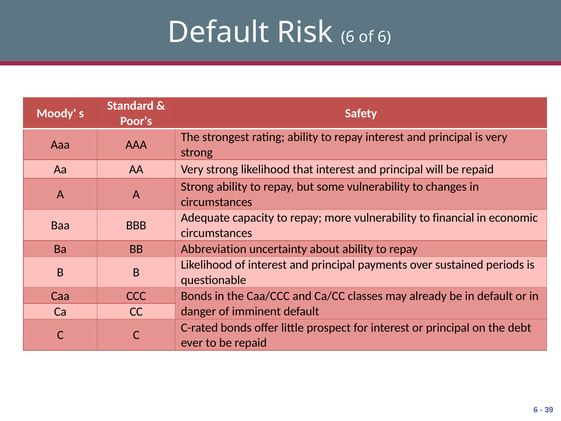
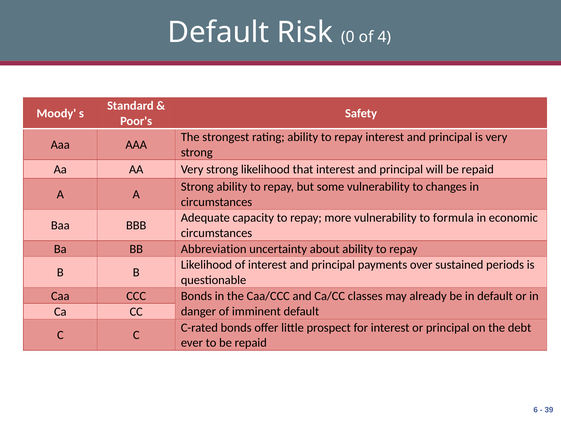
Risk 6: 6 -> 0 (348, 37)
of 6: 6 -> 4 (384, 37)
financial: financial -> formula (453, 218)
